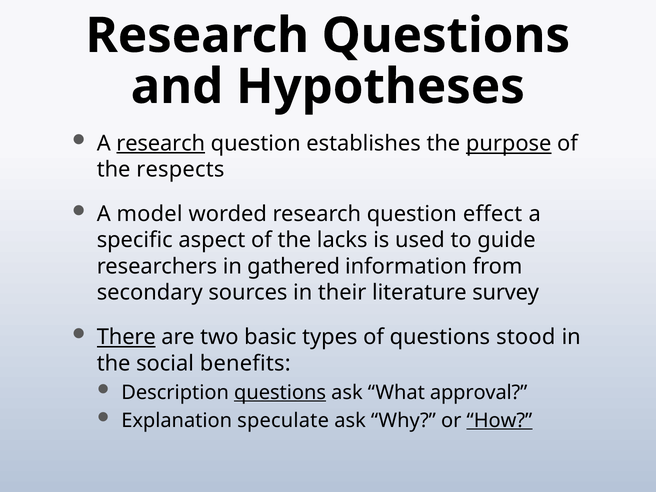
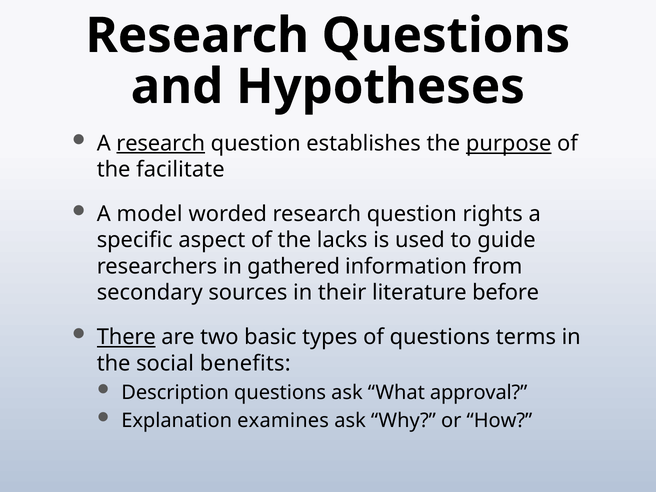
respects: respects -> facilitate (180, 170)
effect: effect -> rights (493, 214)
survey: survey -> before (506, 293)
stood: stood -> terms (526, 337)
questions underline: present -> none (280, 392)
speculate: speculate -> examines (283, 420)
How underline: present -> none (499, 420)
